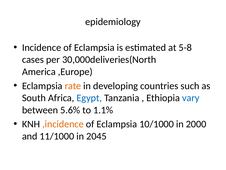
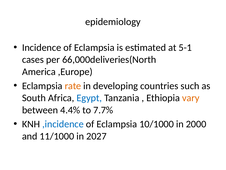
5-8: 5-8 -> 5-1 (185, 47)
30,000deliveries(North: 30,000deliveries(North -> 66,000deliveries(North (109, 59)
vary colour: blue -> orange (191, 98)
5.6%: 5.6% -> 4.4% (70, 110)
1.1%: 1.1% -> 7.7% (103, 110)
,incidence colour: orange -> blue (63, 124)
2045: 2045 -> 2027 (96, 136)
